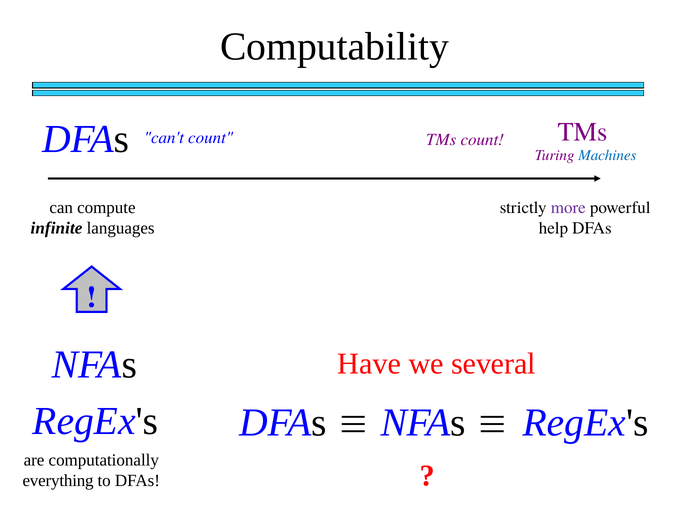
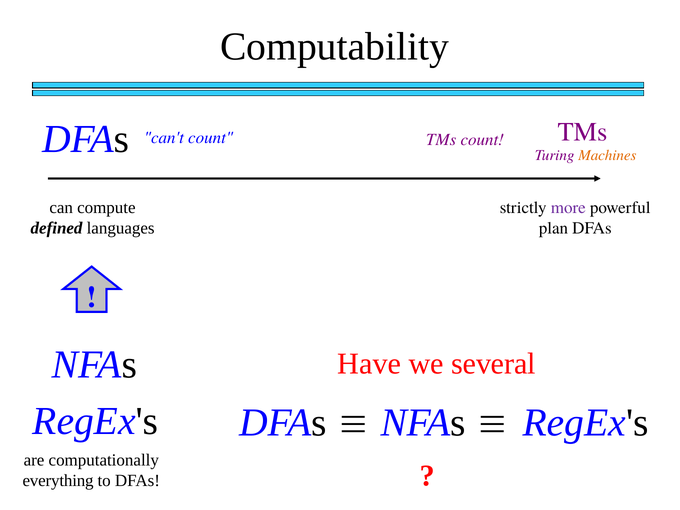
Machines colour: blue -> orange (607, 155)
infinite: infinite -> defined (57, 228)
help: help -> plan (553, 228)
